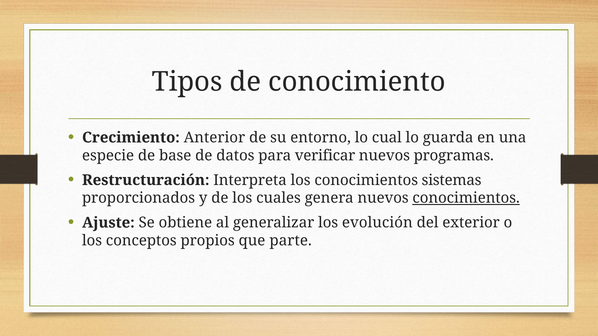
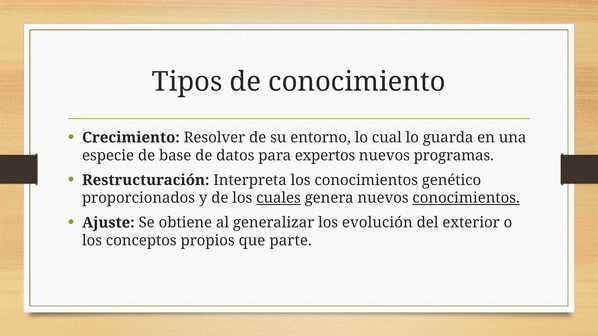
Anterior: Anterior -> Resolver (214, 138)
verificar: verificar -> expertos (325, 156)
sistemas: sistemas -> genético (452, 180)
cuales underline: none -> present (278, 198)
